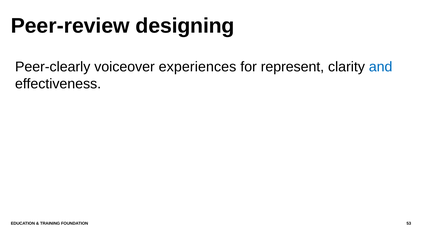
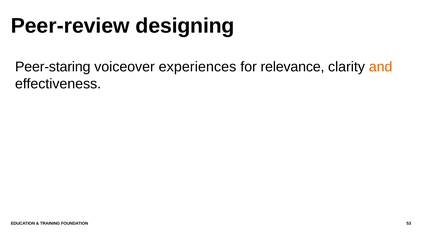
Peer-clearly: Peer-clearly -> Peer-staring (53, 67)
represent: represent -> relevance (293, 67)
and colour: blue -> orange (381, 67)
